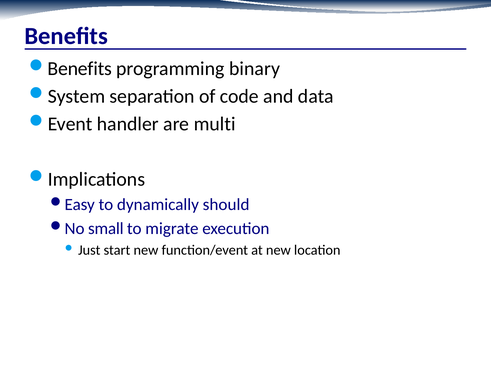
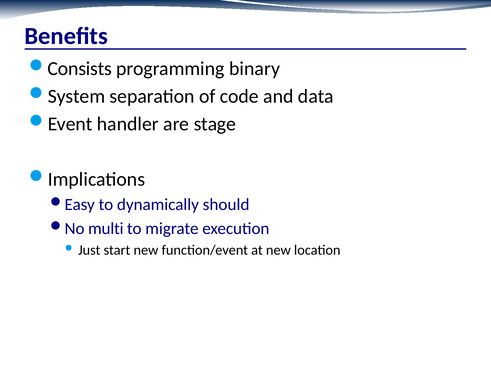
Benefits: Benefits -> Consists (80, 69)
multi: multi -> stage (215, 124)
small: small -> multi (106, 229)
